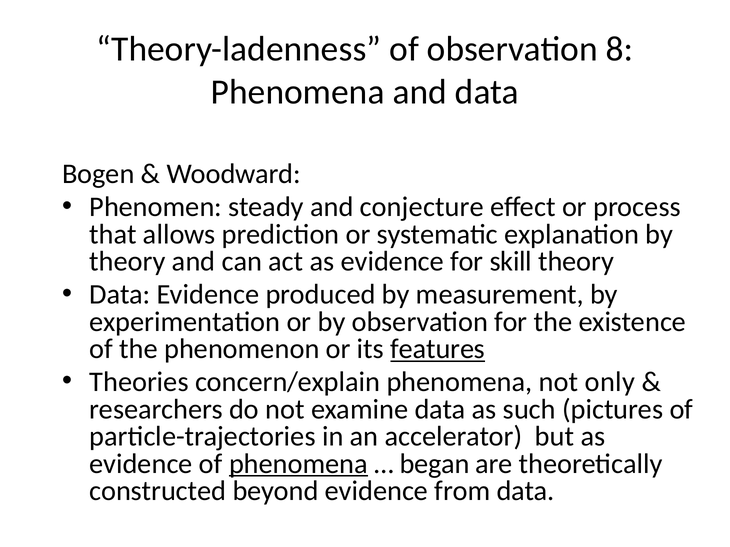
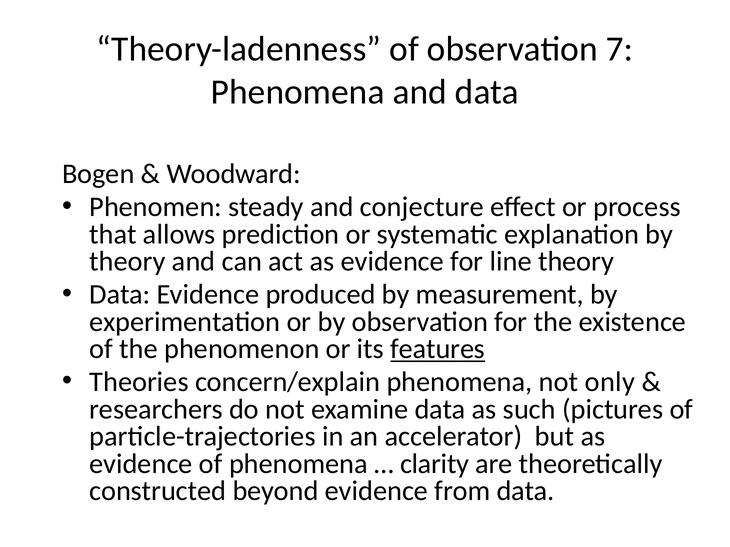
8: 8 -> 7 (619, 49)
skill: skill -> line (511, 262)
phenomena underline: present -> none (298, 464)
began: began -> clarity (435, 464)
